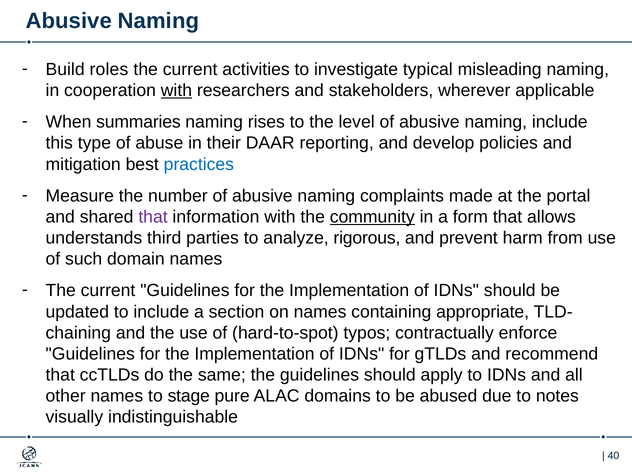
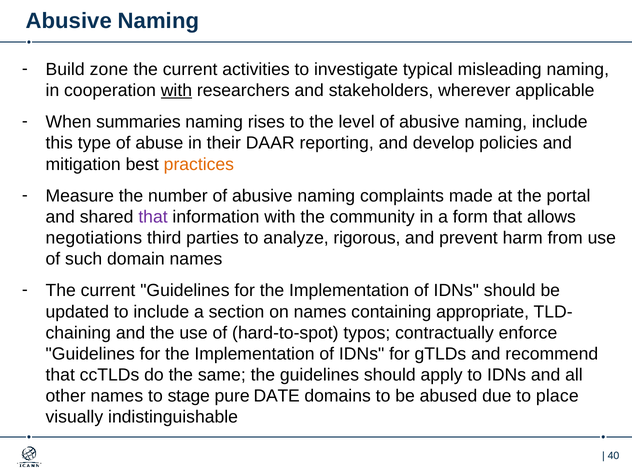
roles: roles -> zone (109, 69)
practices colour: blue -> orange (199, 164)
community underline: present -> none (372, 217)
understands: understands -> negotiations (94, 238)
ALAC: ALAC -> DATE (277, 396)
notes: notes -> place (557, 396)
